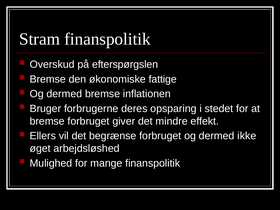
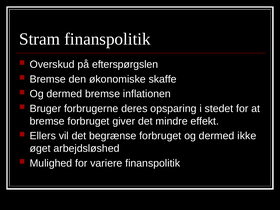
fattige: fattige -> skaffe (163, 79)
mange: mange -> variere (106, 163)
